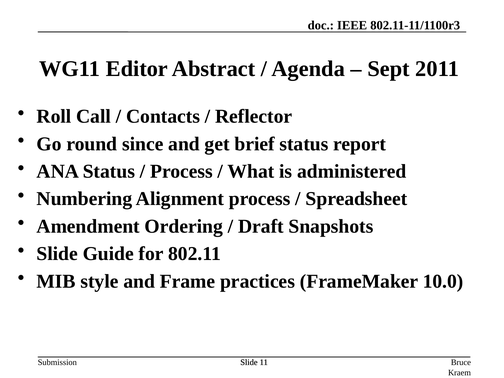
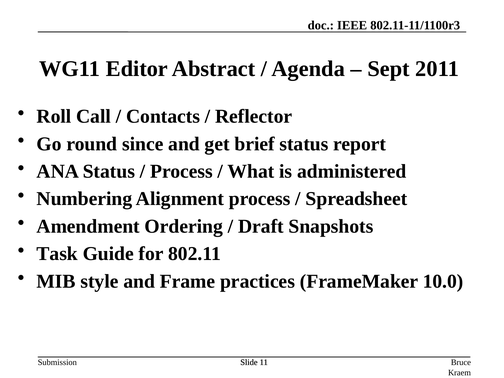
Slide: Slide -> Task (57, 254)
